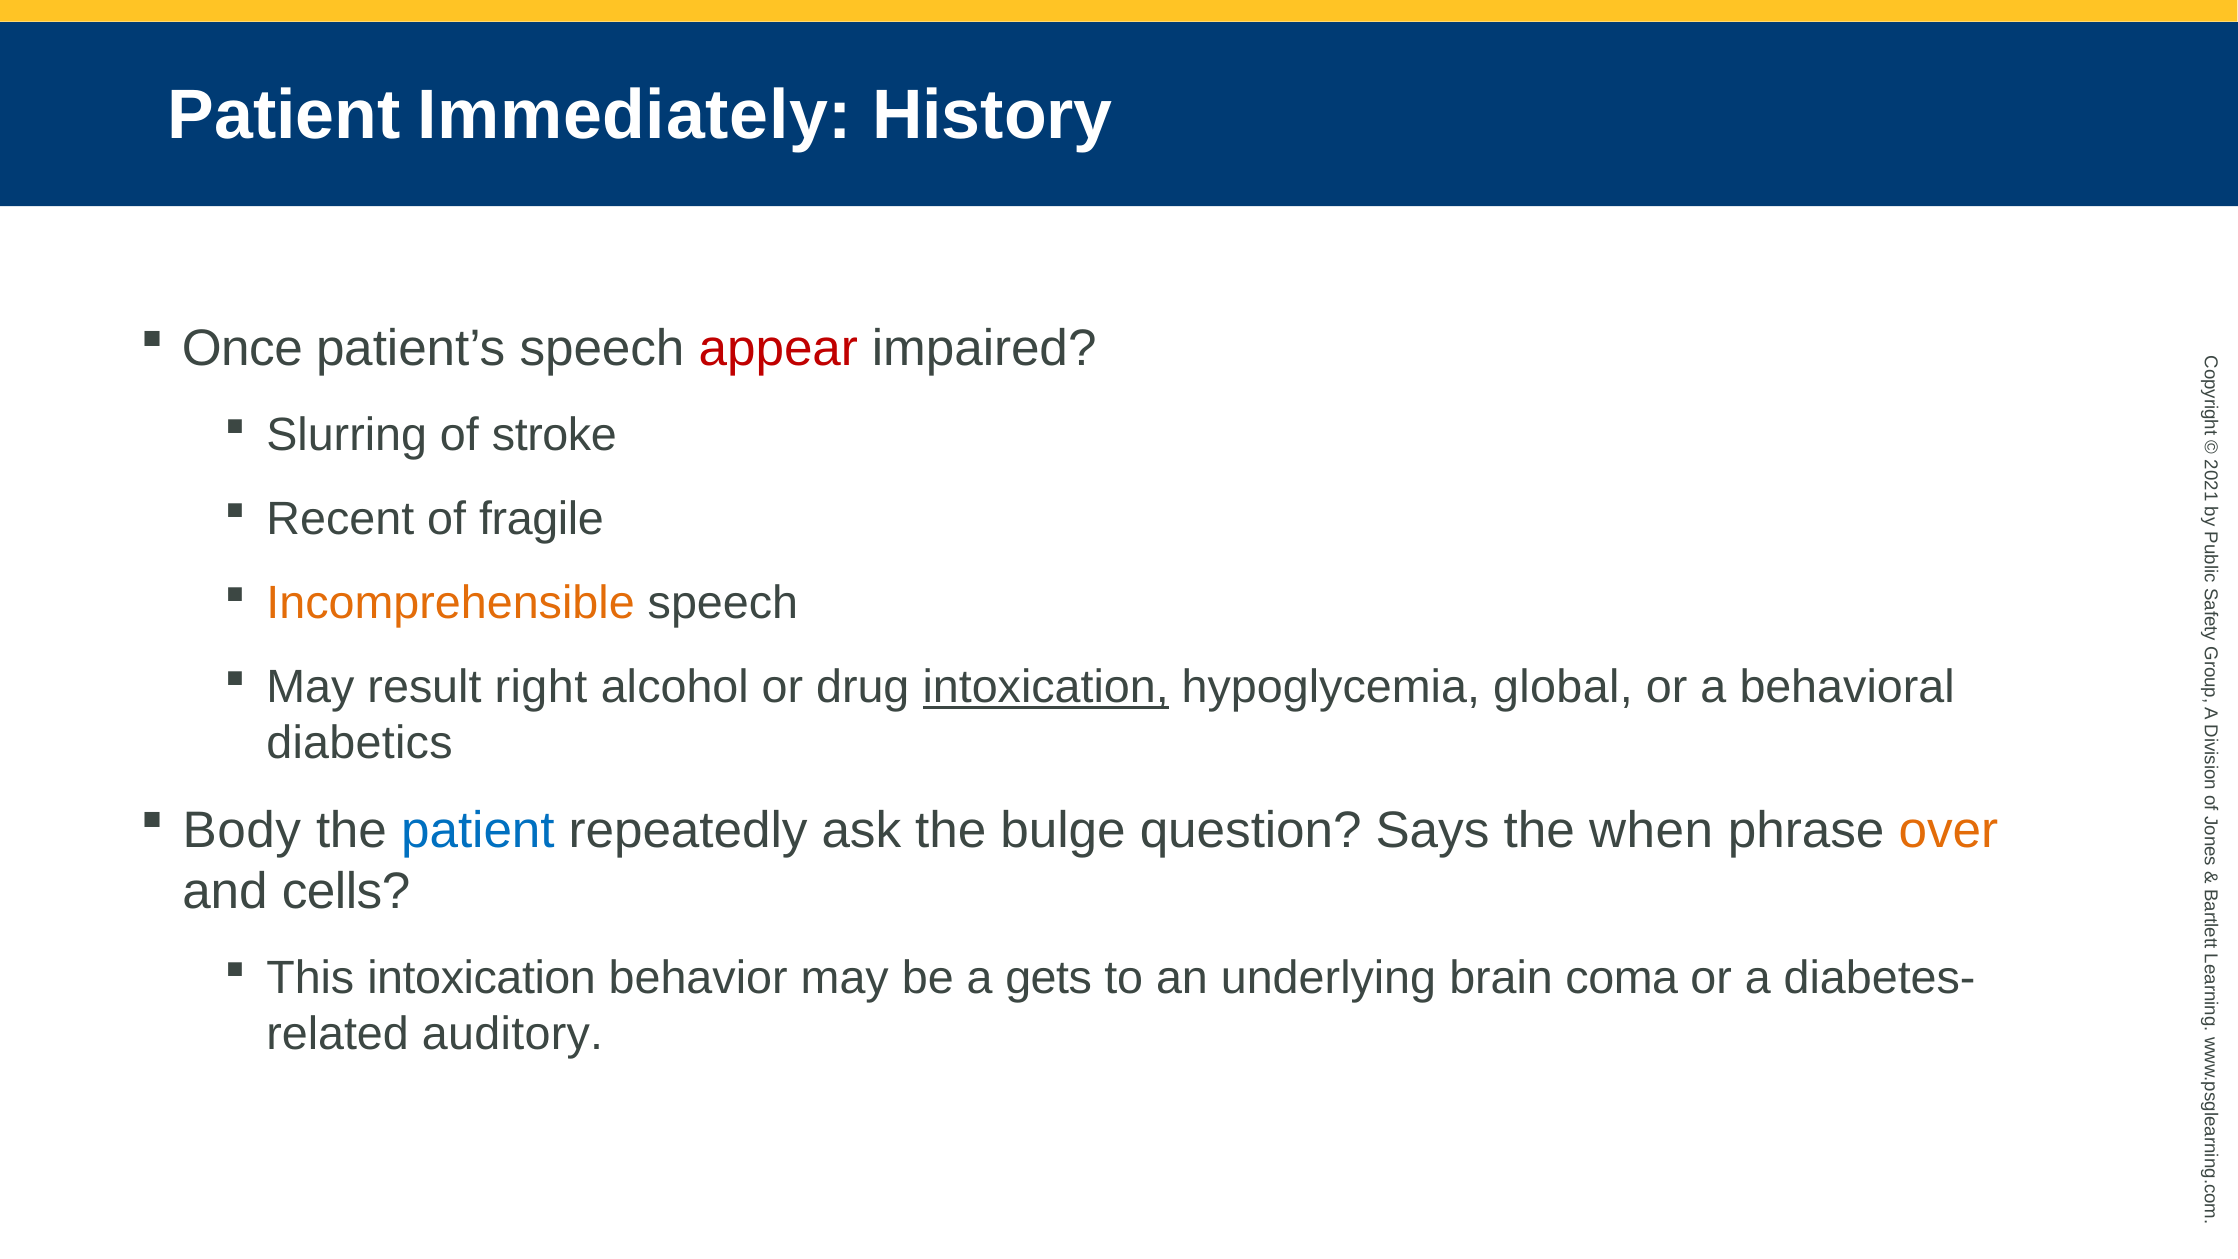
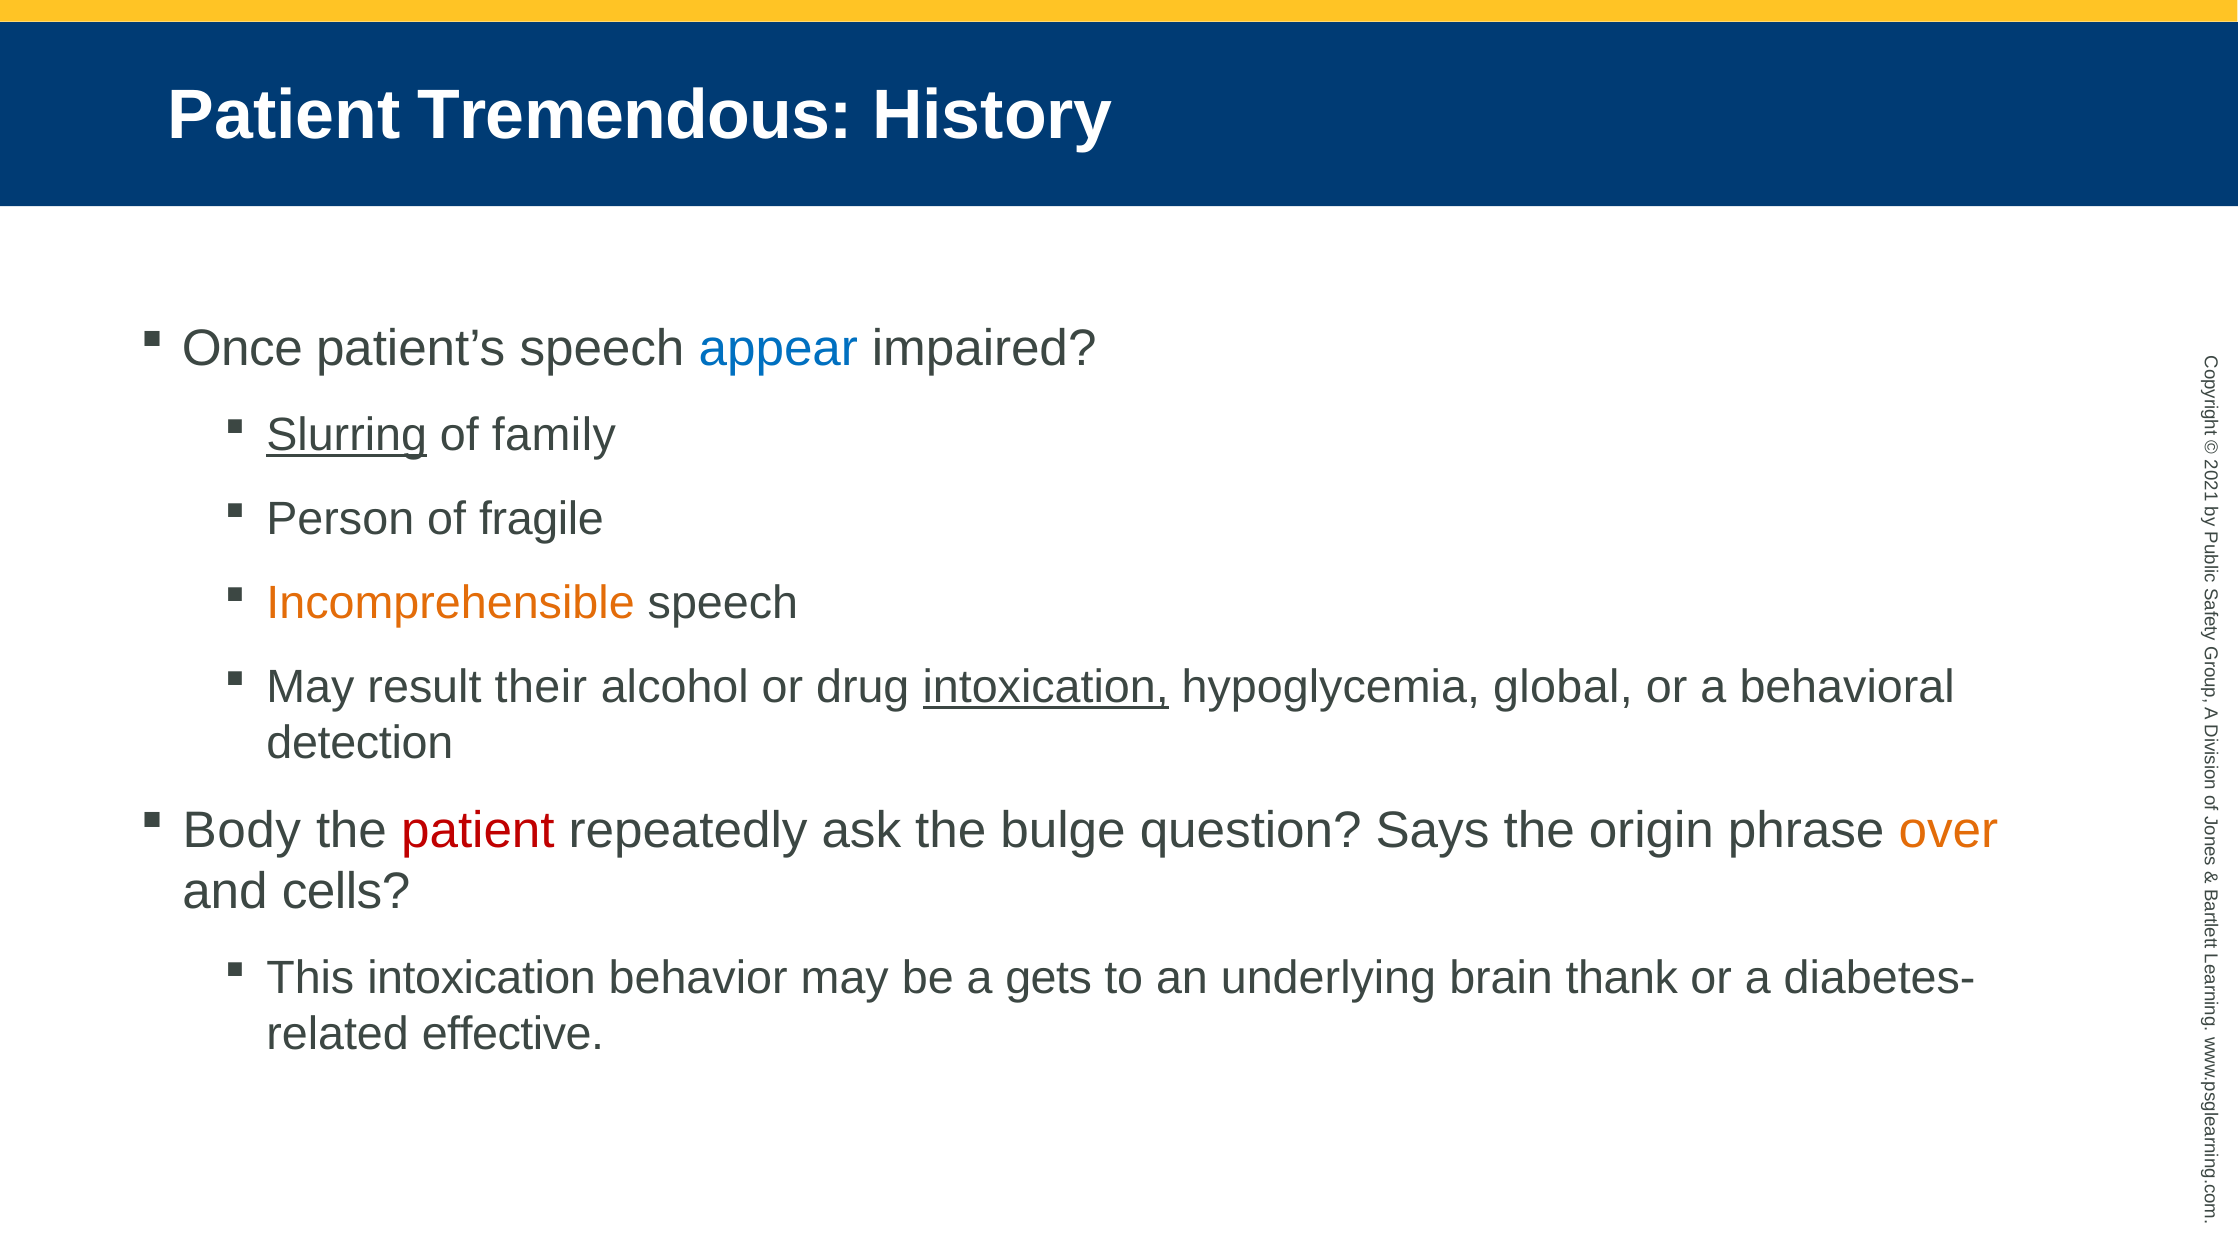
Immediately: Immediately -> Tremendous (635, 115)
appear colour: red -> blue (778, 349)
Slurring underline: none -> present (347, 435)
stroke: stroke -> family (554, 435)
Recent: Recent -> Person (340, 519)
right: right -> their (541, 687)
diabetics: diabetics -> detection (360, 743)
patient colour: blue -> red (478, 830)
when: when -> origin (1651, 830)
coma: coma -> thank (1622, 978)
auditory: auditory -> effective (513, 1034)
